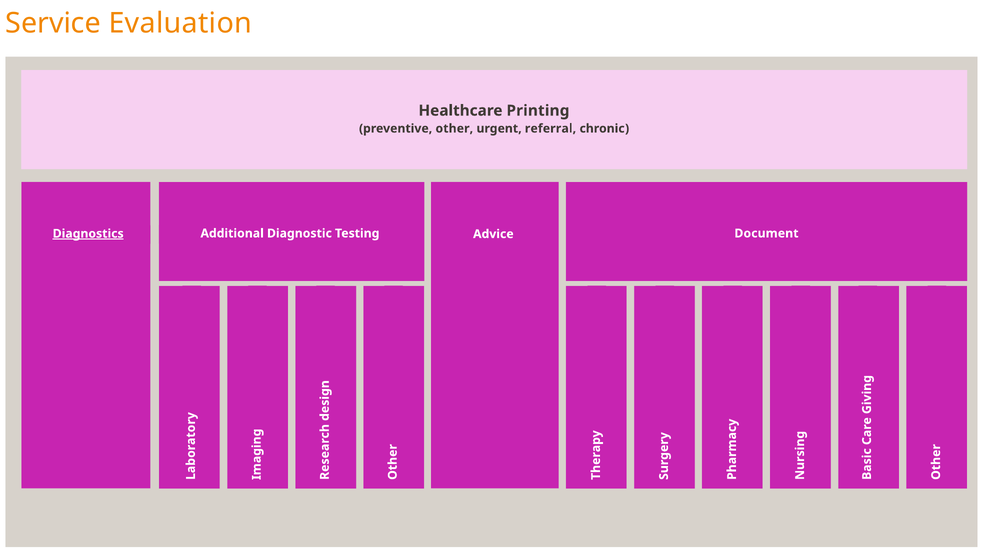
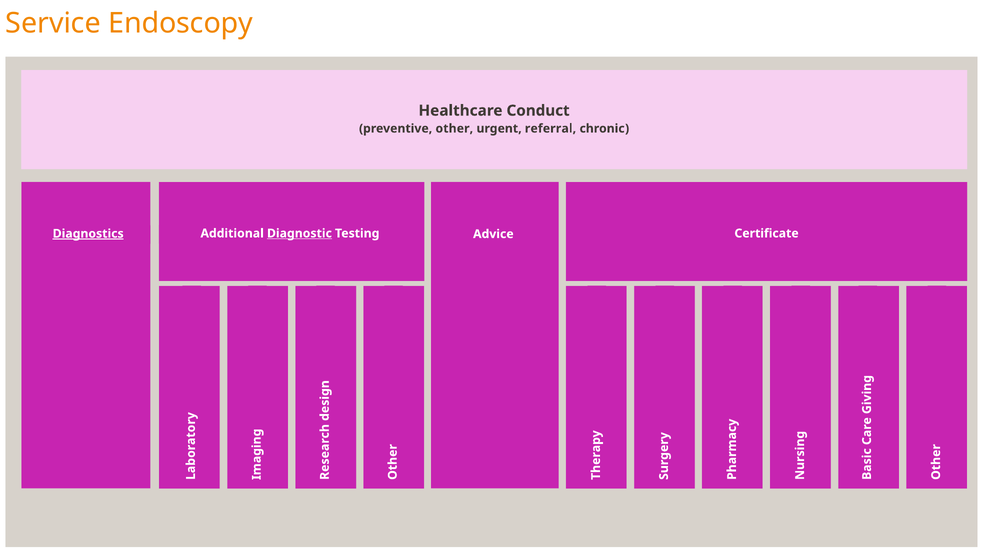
Evaluation: Evaluation -> Endoscopy (181, 23)
Printing: Printing -> Conduct (538, 111)
Diagnostic underline: none -> present (299, 233)
Document: Document -> Certificate (767, 233)
